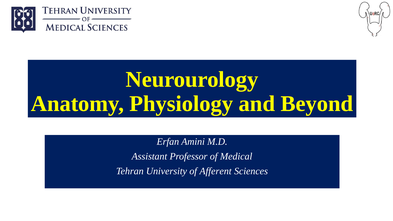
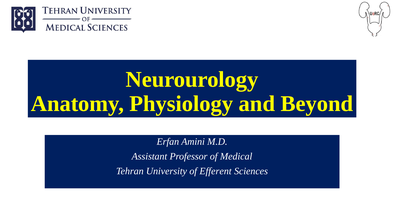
Afferent: Afferent -> Efferent (216, 171)
